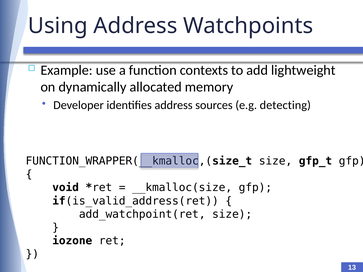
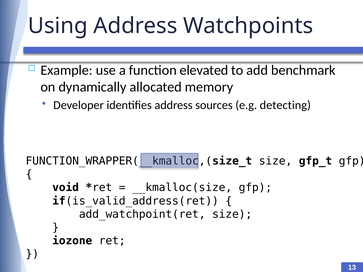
contexts: contexts -> elevated (204, 70)
lightweight: lightweight -> benchmark (303, 70)
